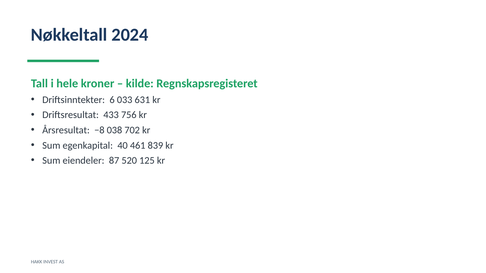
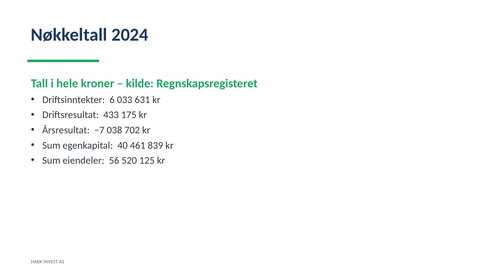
756: 756 -> 175 (129, 115)
−8: −8 -> −7 (99, 130)
87: 87 -> 56 (114, 161)
